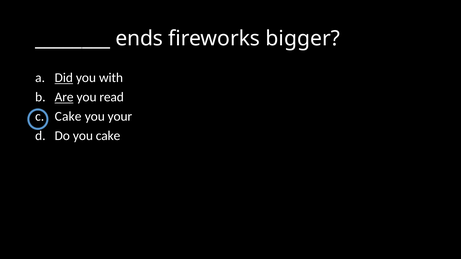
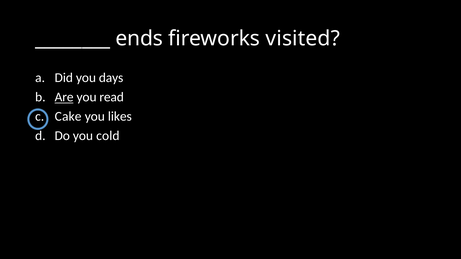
bigger: bigger -> visited (303, 39)
Did underline: present -> none (64, 78)
with: with -> days (111, 78)
your: your -> likes (120, 117)
you cake: cake -> cold (108, 136)
